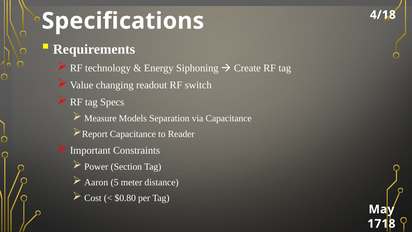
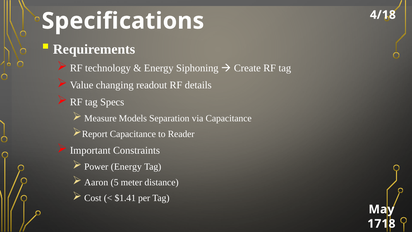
switch: switch -> details (198, 85)
Power Section: Section -> Energy (126, 166)
$0.80: $0.80 -> $1.41 (125, 198)
